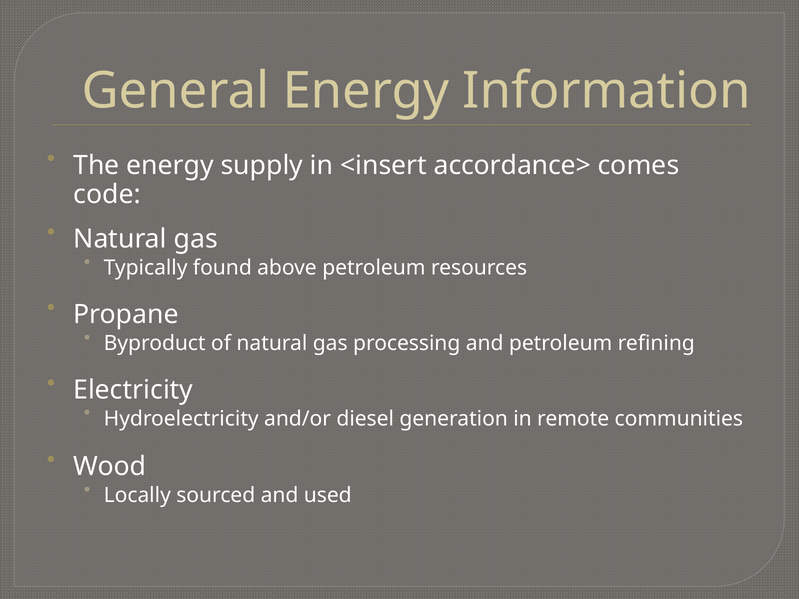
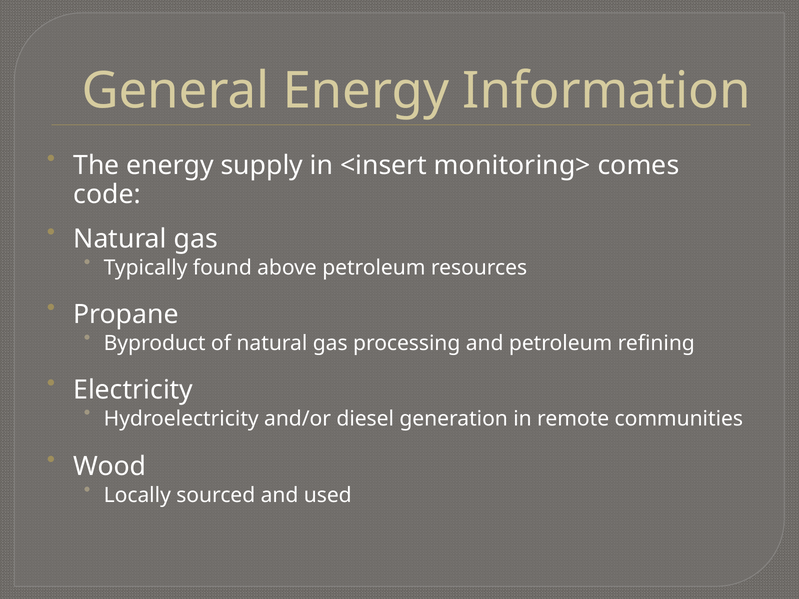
accordance>: accordance> -> monitoring> (512, 166)
